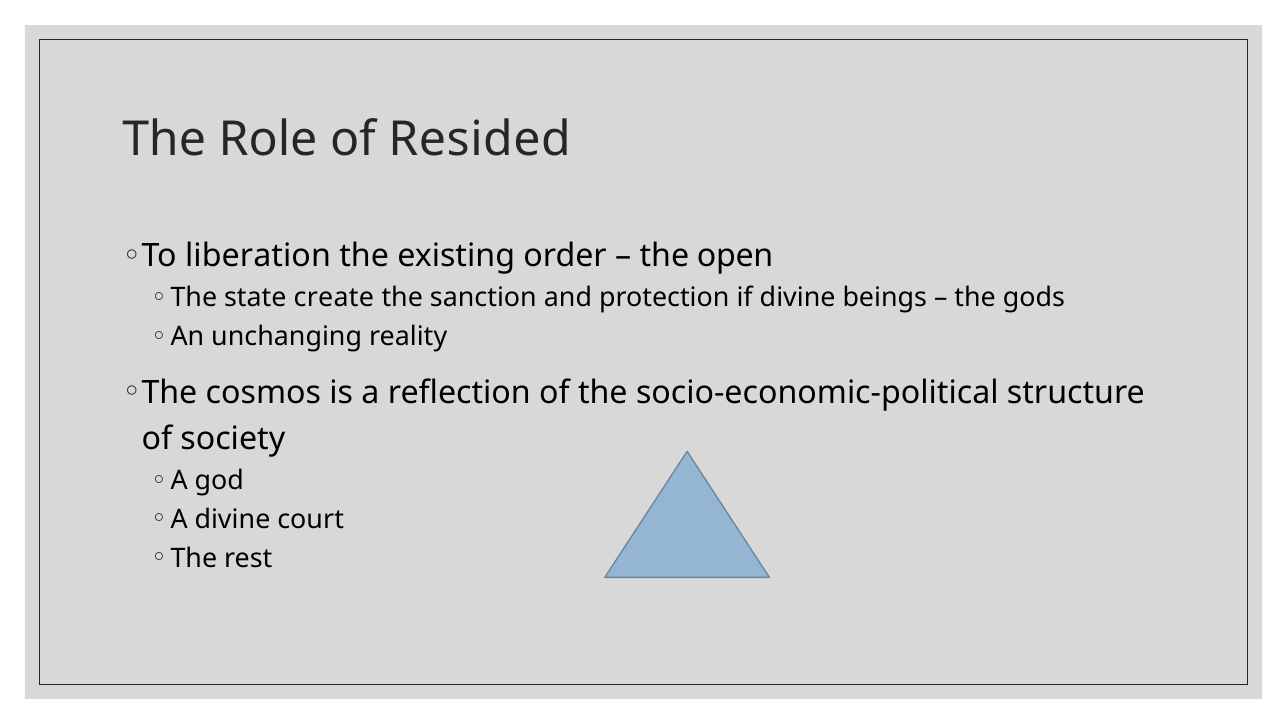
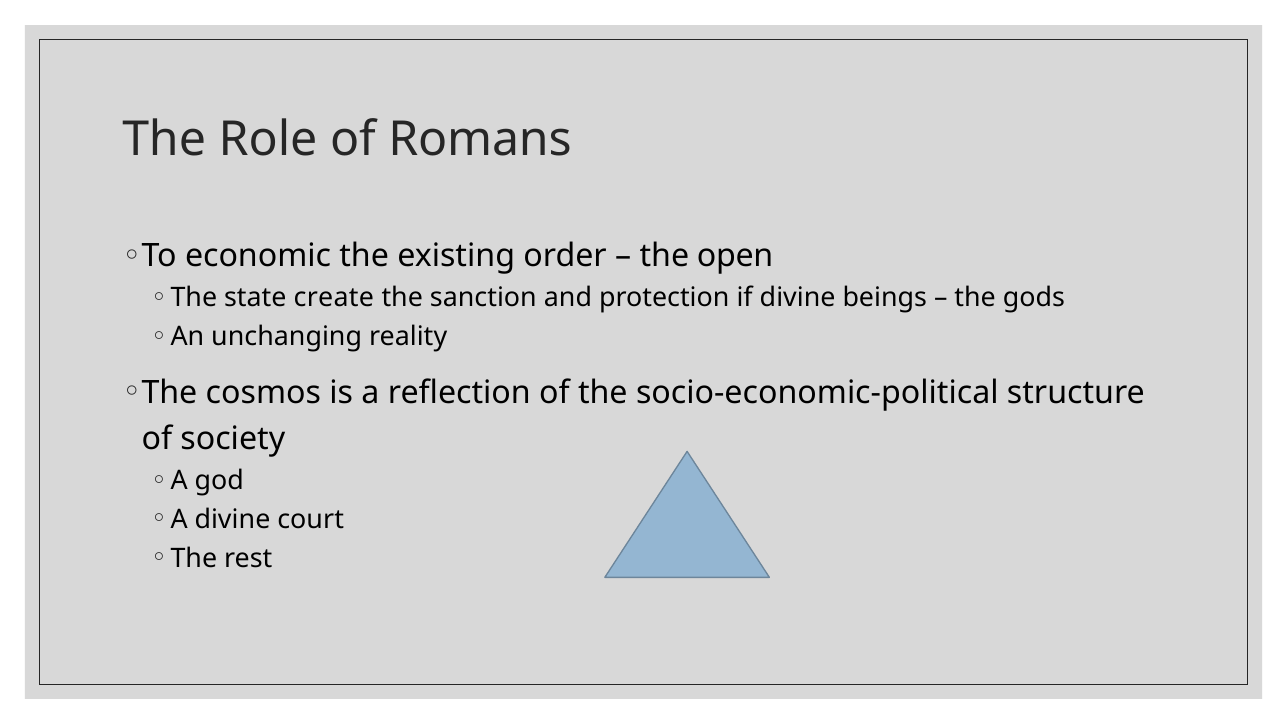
Resided: Resided -> Romans (480, 140)
liberation: liberation -> economic (258, 256)
